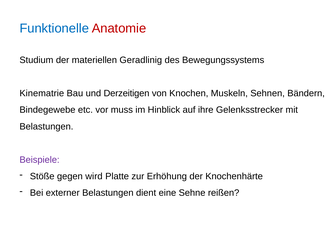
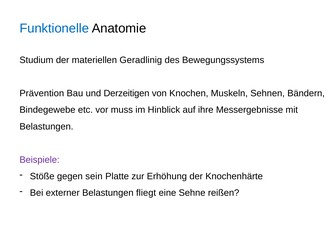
Anatomie colour: red -> black (119, 28)
Kinematrie: Kinematrie -> Prävention (42, 93)
Gelenksstrecker: Gelenksstrecker -> Messergebnisse (250, 110)
wird: wird -> sein (94, 176)
dient: dient -> fliegt (146, 193)
